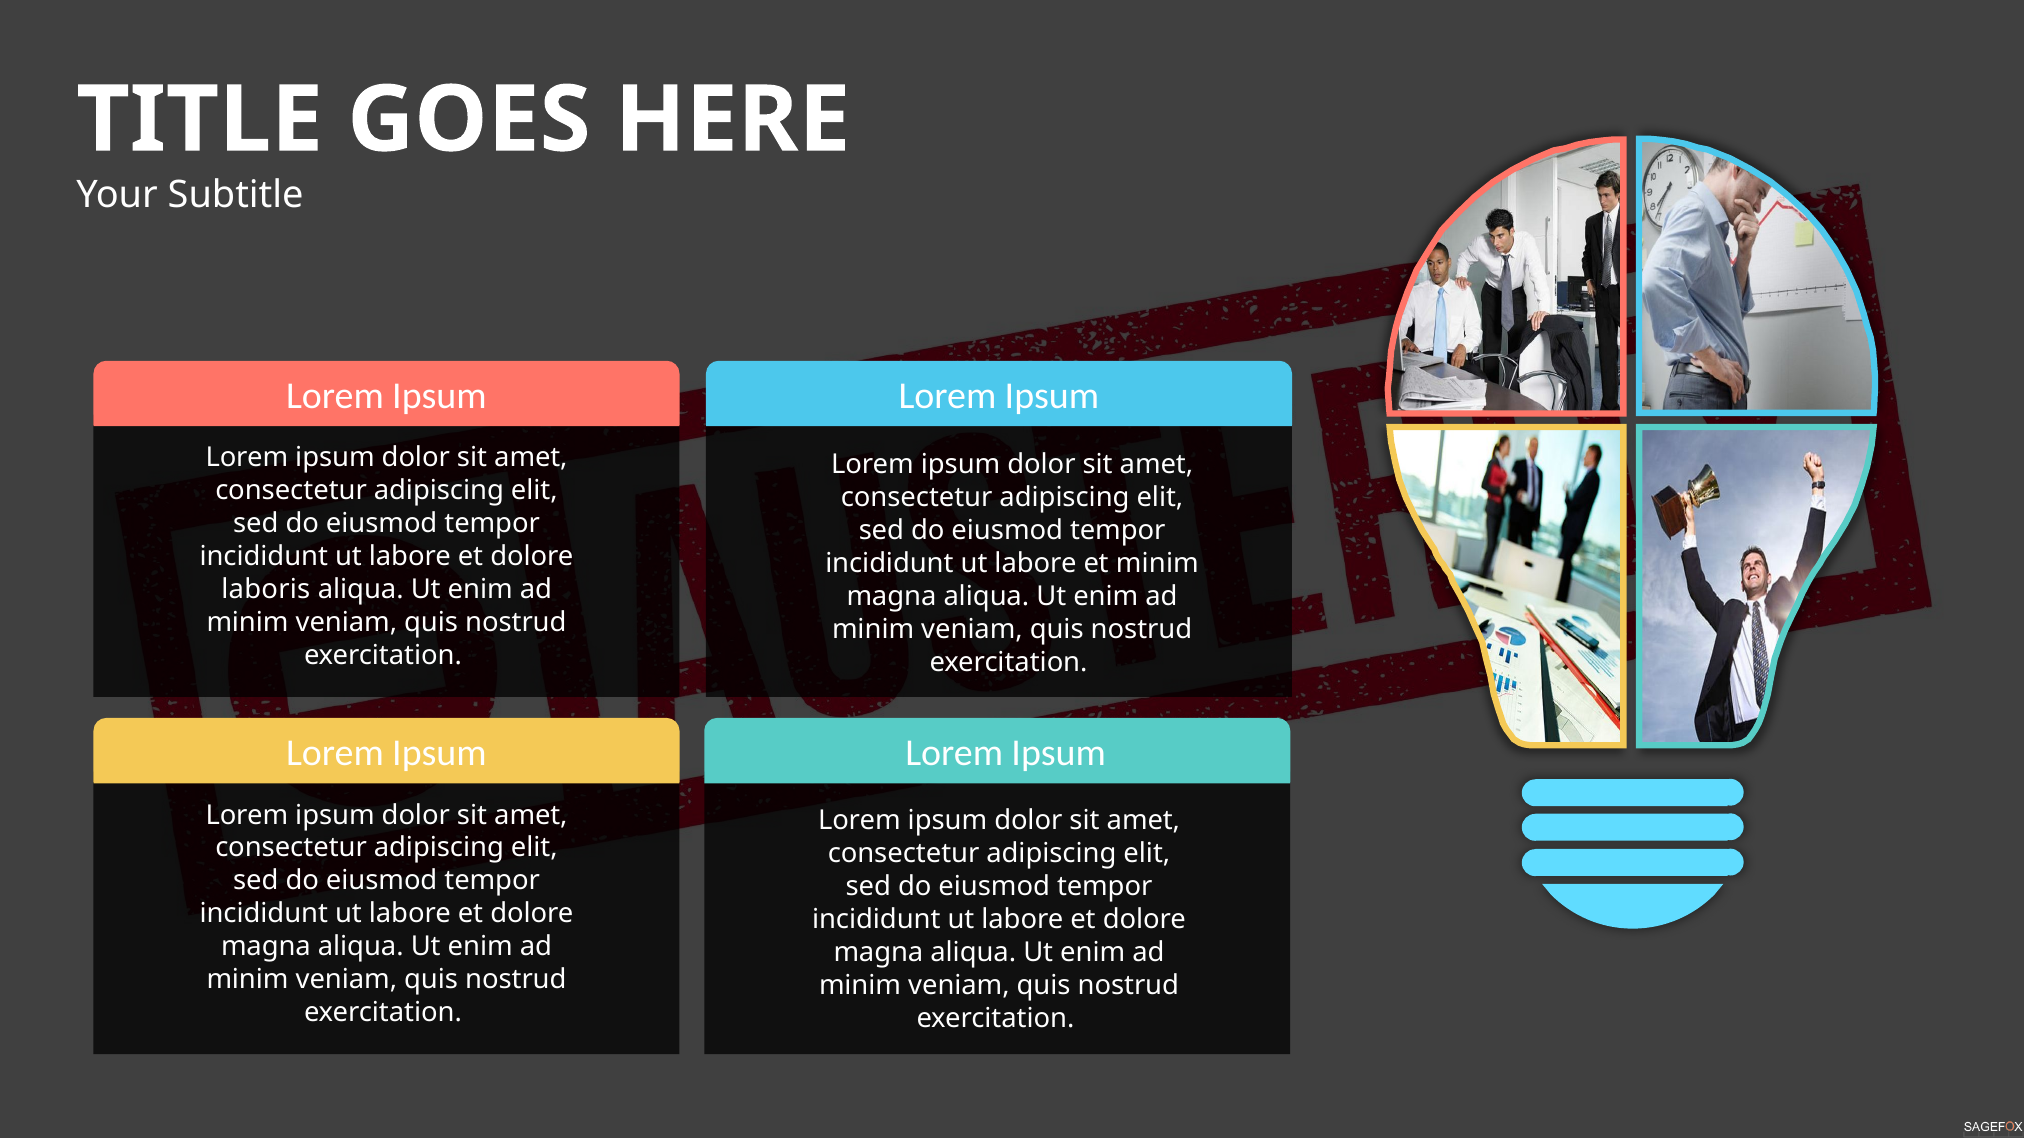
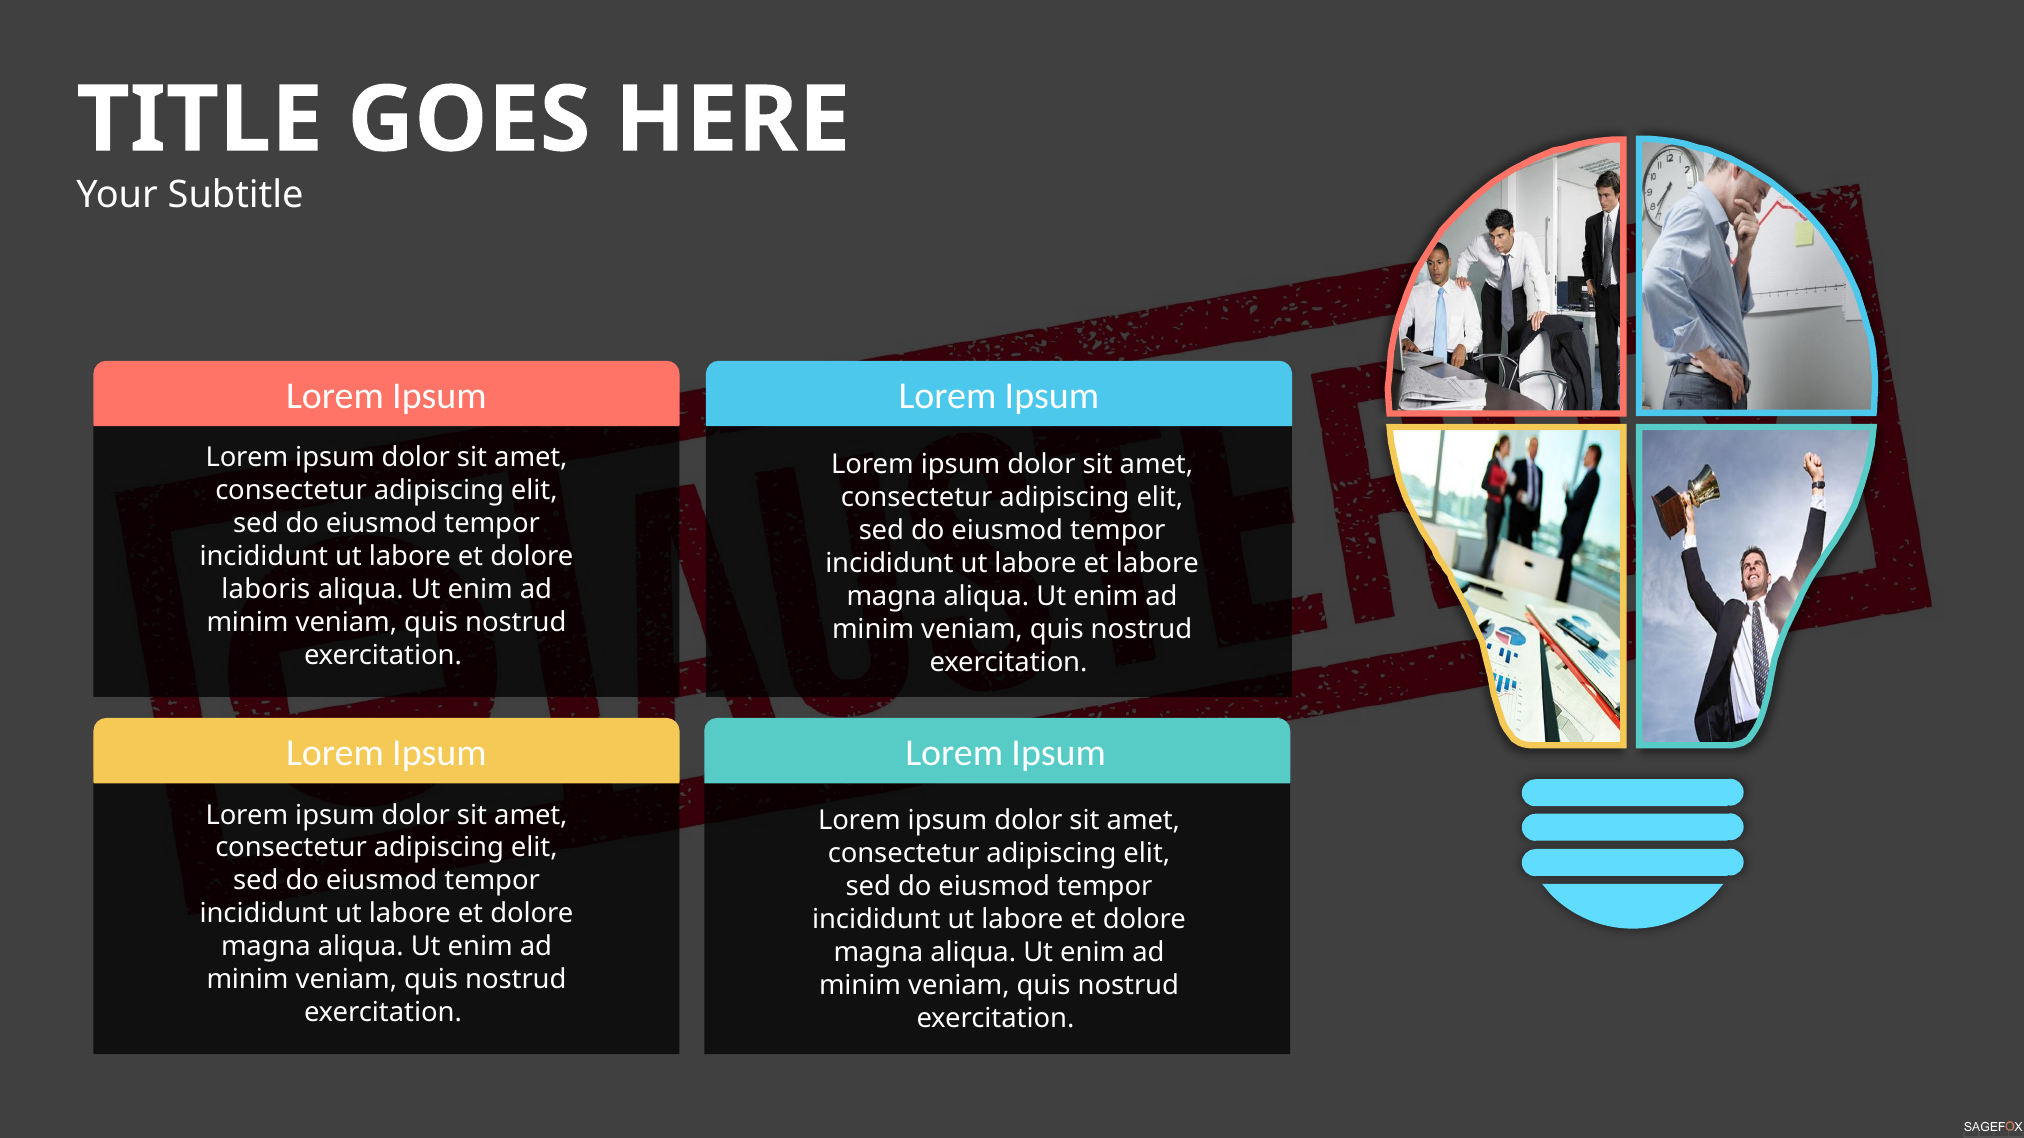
et minim: minim -> labore (1157, 564)
